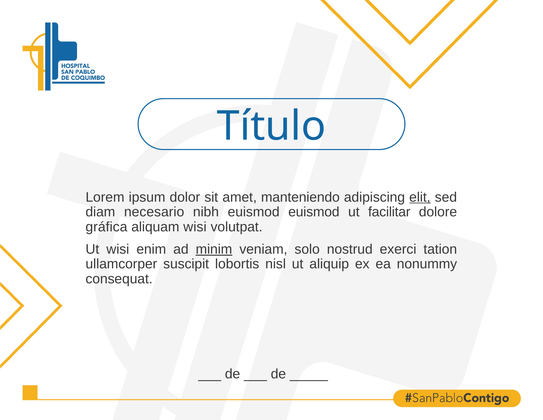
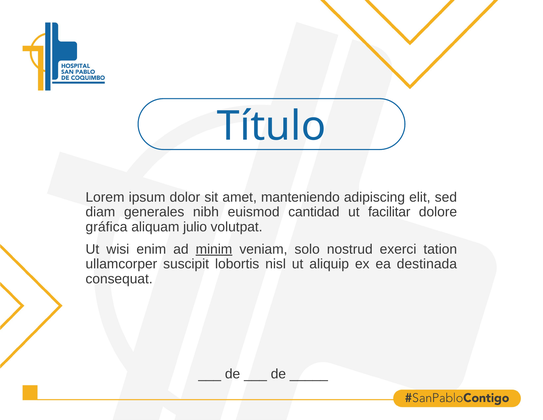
elit underline: present -> none (420, 197)
necesario: necesario -> generales (154, 212)
euismod euismod: euismod -> cantidad (314, 212)
aliquam wisi: wisi -> julio (195, 227)
nonummy: nonummy -> destinada (427, 264)
